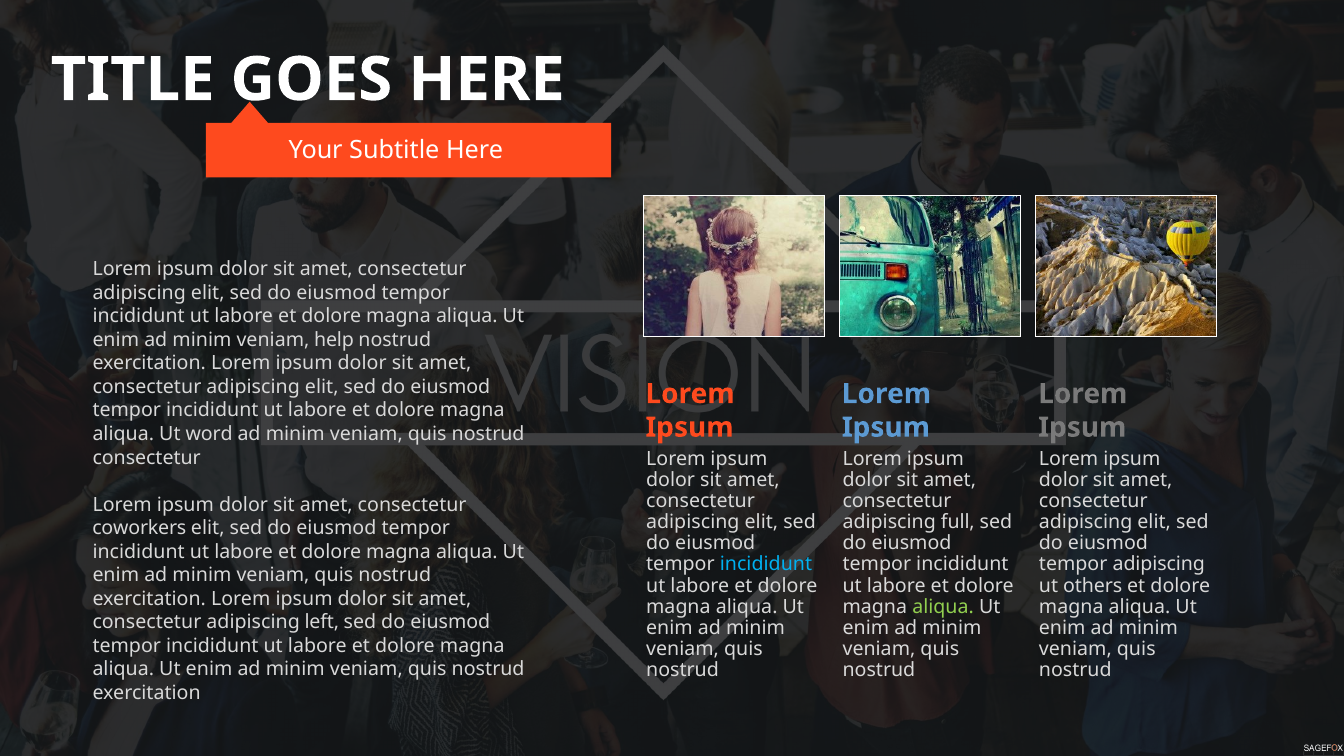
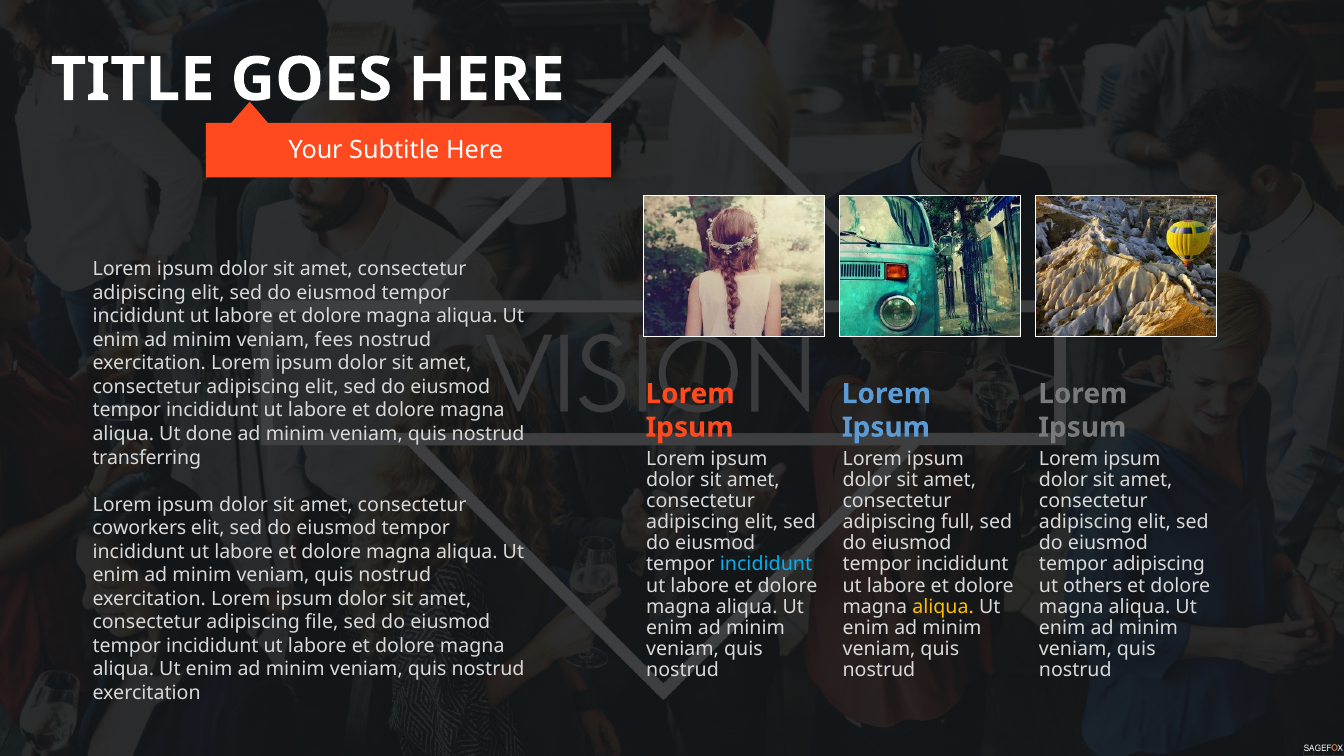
help: help -> fees (334, 340)
word: word -> done (209, 434)
consectetur: consectetur -> transferring (147, 458)
aliqua colour: light green -> yellow (943, 607)
left: left -> file (322, 622)
